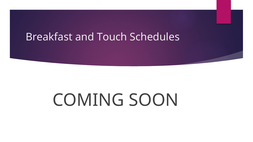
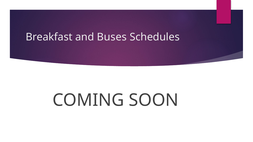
Touch: Touch -> Buses (112, 37)
